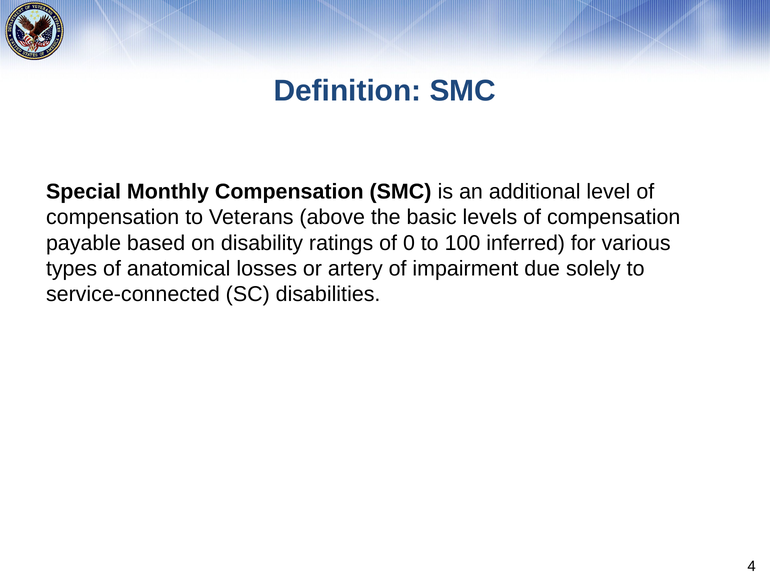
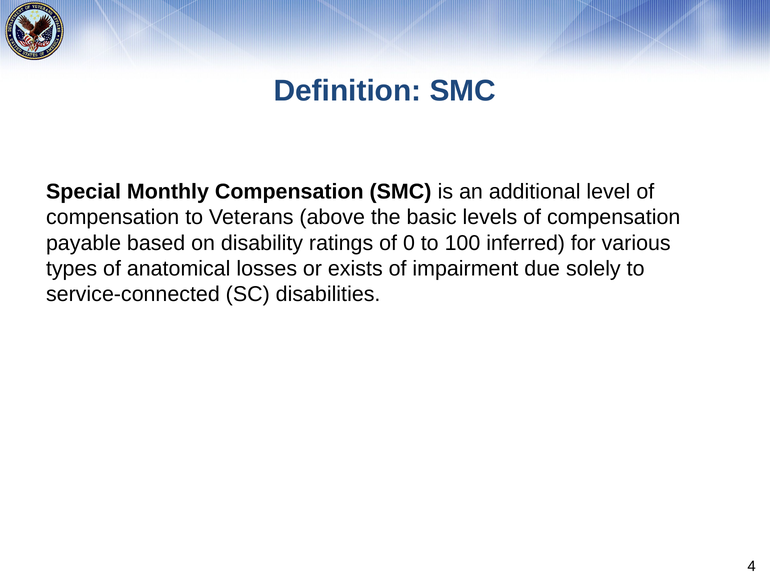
artery: artery -> exists (355, 268)
